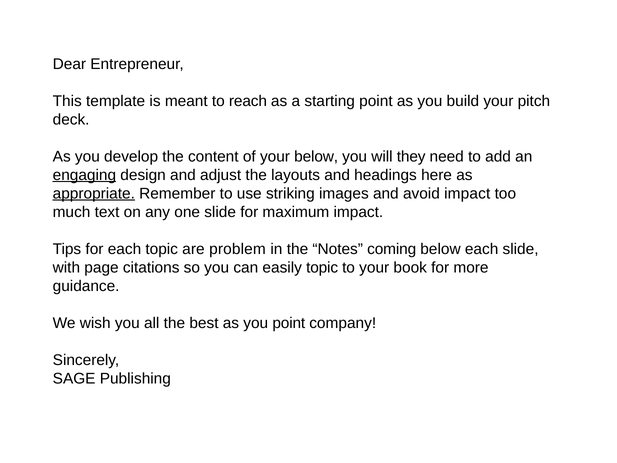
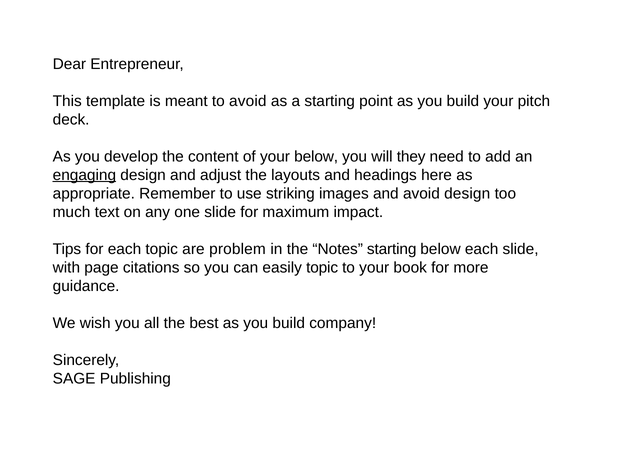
to reach: reach -> avoid (248, 101)
appropriate underline: present -> none (94, 193)
avoid impact: impact -> design (467, 193)
Notes coming: coming -> starting (392, 249)
best as you point: point -> build (289, 323)
